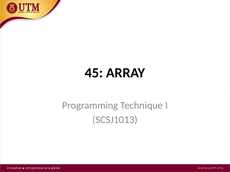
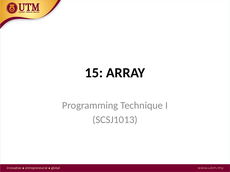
45: 45 -> 15 (94, 73)
